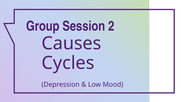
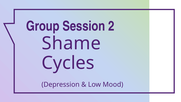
Causes: Causes -> Shame (71, 43)
